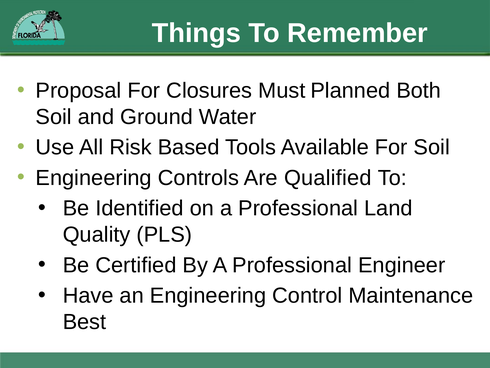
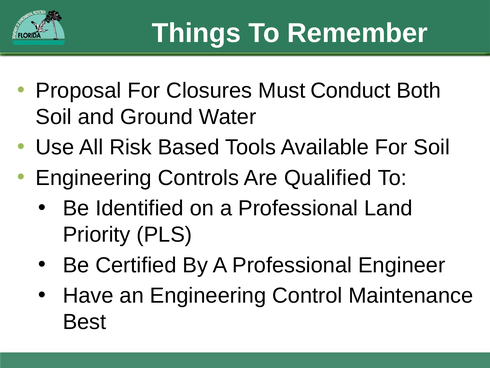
Planned: Planned -> Conduct (350, 91)
Quality: Quality -> Priority (97, 234)
